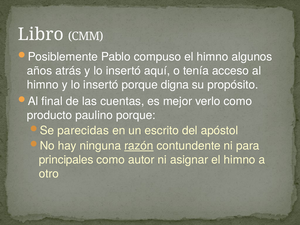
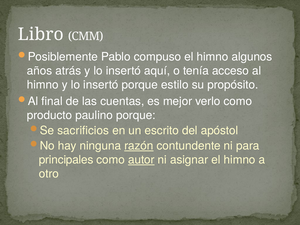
digna: digna -> estilo (175, 85)
parecidas: parecidas -> sacrificios (83, 131)
autor underline: none -> present (141, 160)
